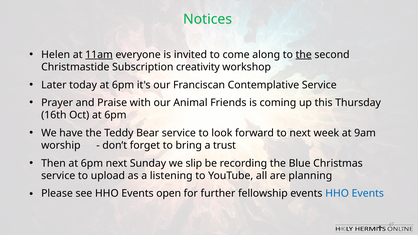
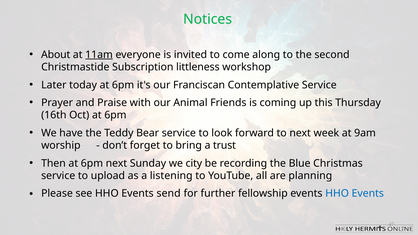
Helen: Helen -> About (56, 55)
the underline: present -> none (304, 55)
creativity: creativity -> littleness (198, 67)
slip: slip -> city (194, 163)
open: open -> send (169, 194)
